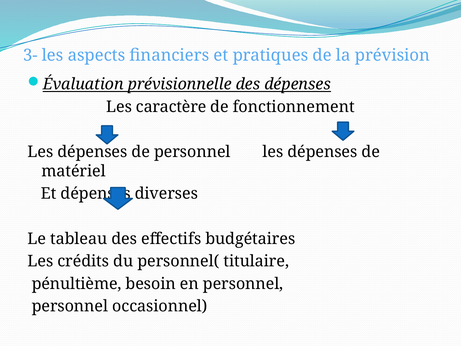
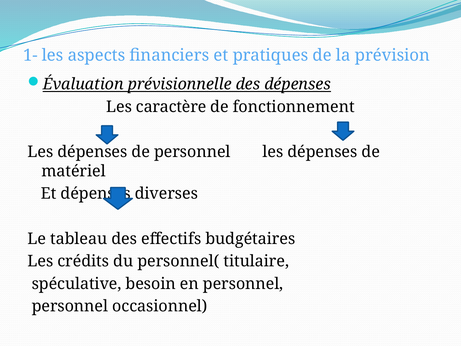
3-: 3- -> 1- (30, 55)
pénultième: pénultième -> spéculative (77, 284)
